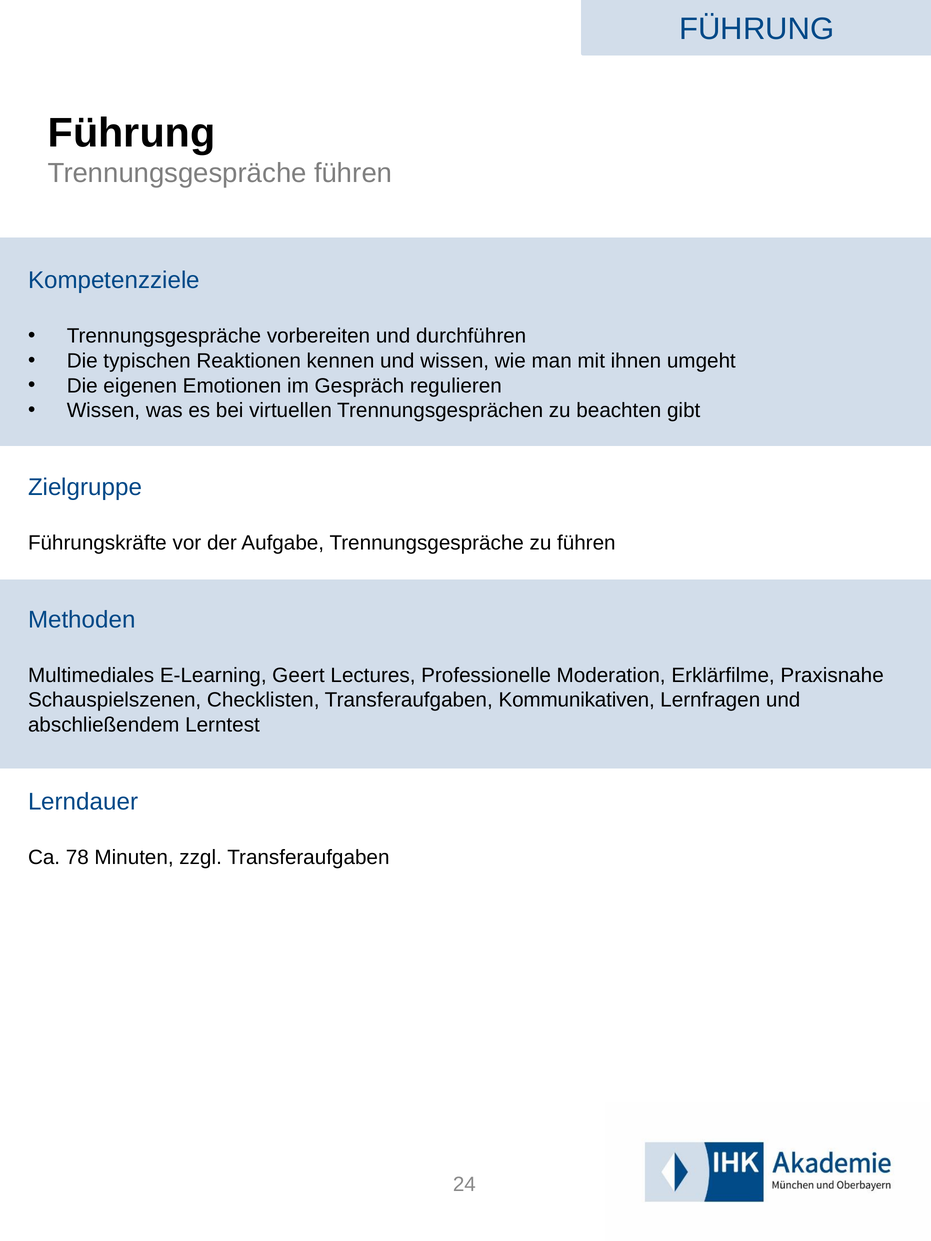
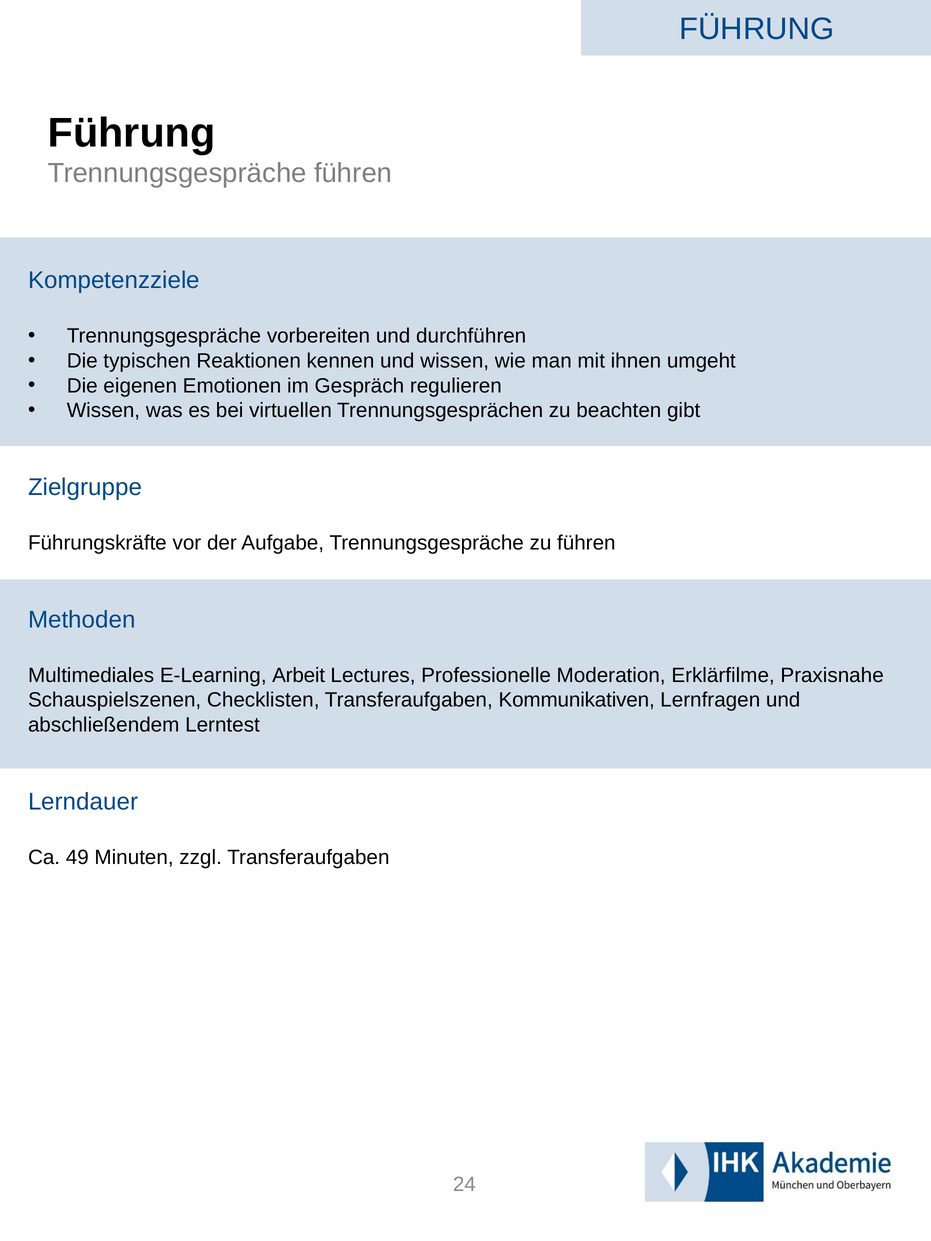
Geert: Geert -> Arbeit (299, 676)
78: 78 -> 49 (77, 858)
